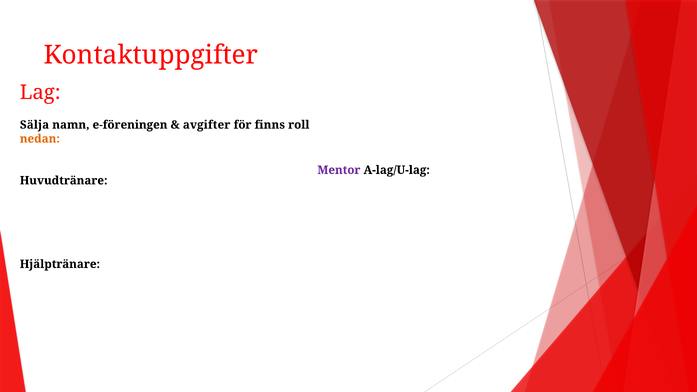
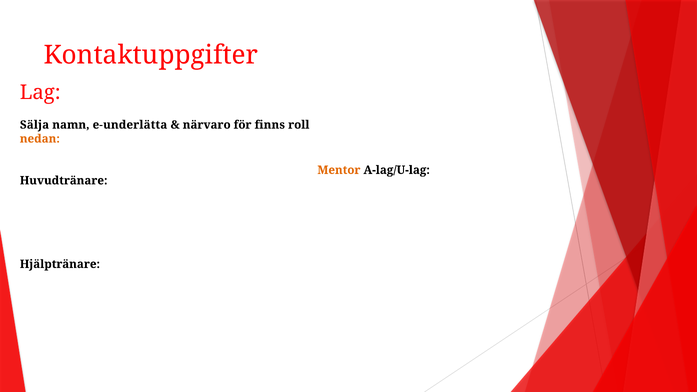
e-föreningen: e-föreningen -> e-underlätta (130, 125)
avgifter: avgifter -> närvaro (207, 125)
Mentor colour: purple -> orange (339, 170)
